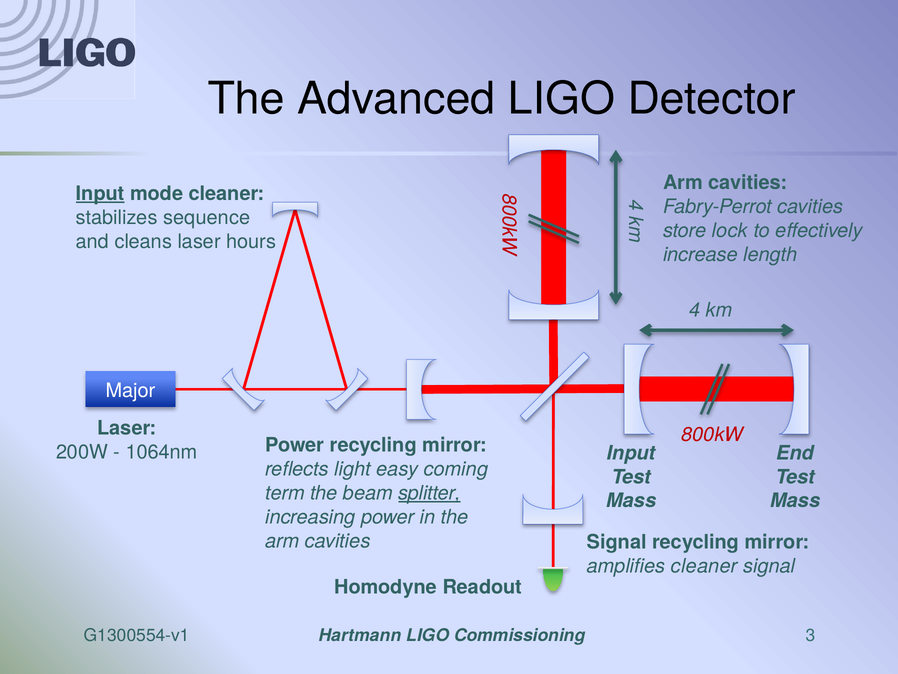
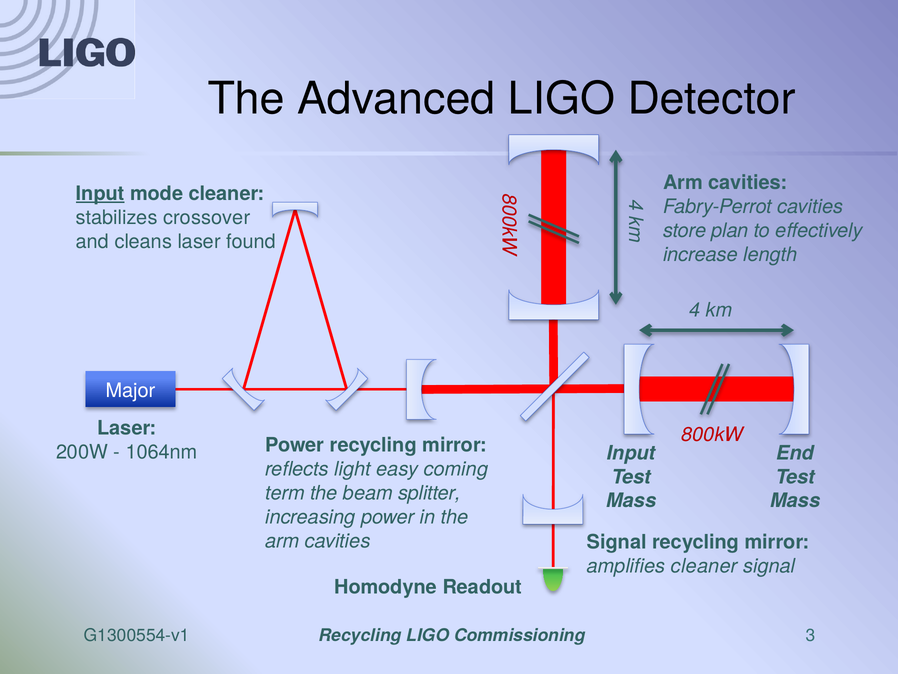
sequence: sequence -> crossover (207, 217)
lock: lock -> plan (730, 230)
hours: hours -> found (251, 241)
splitter underline: present -> none (429, 493)
Hartmann: Hartmann -> Recycling (360, 635)
